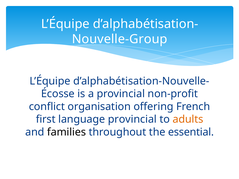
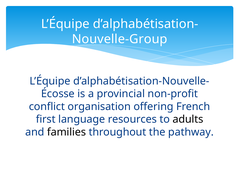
language provincial: provincial -> resources (132, 119)
adults colour: orange -> black (188, 119)
essential: essential -> pathway (191, 132)
